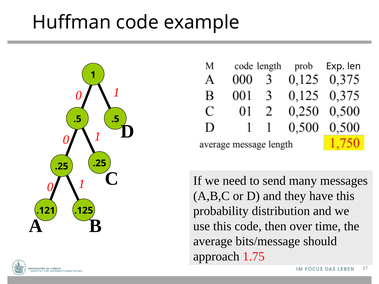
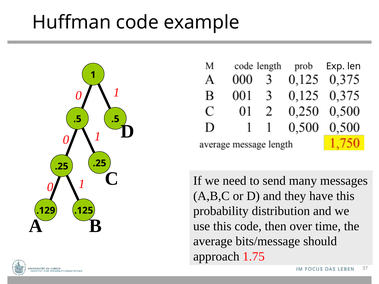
.121: .121 -> .129 (46, 211)
